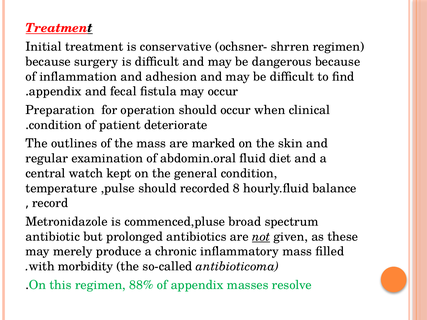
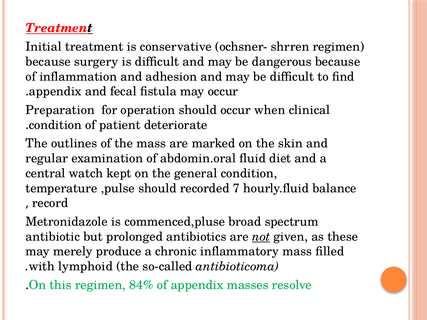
8: 8 -> 7 (236, 188)
morbidity: morbidity -> lymphoid (86, 267)
88%: 88% -> 84% (141, 285)
